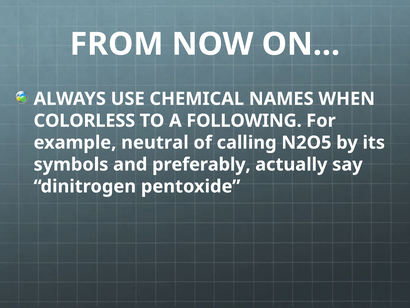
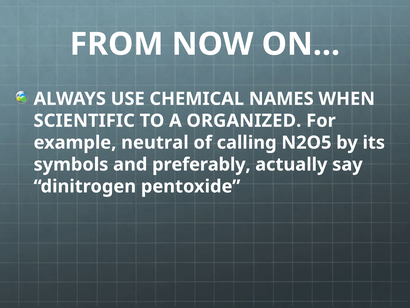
COLORLESS: COLORLESS -> SCIENTIFIC (84, 121)
FOLLOWING: FOLLOWING -> ORGANIZED (244, 121)
